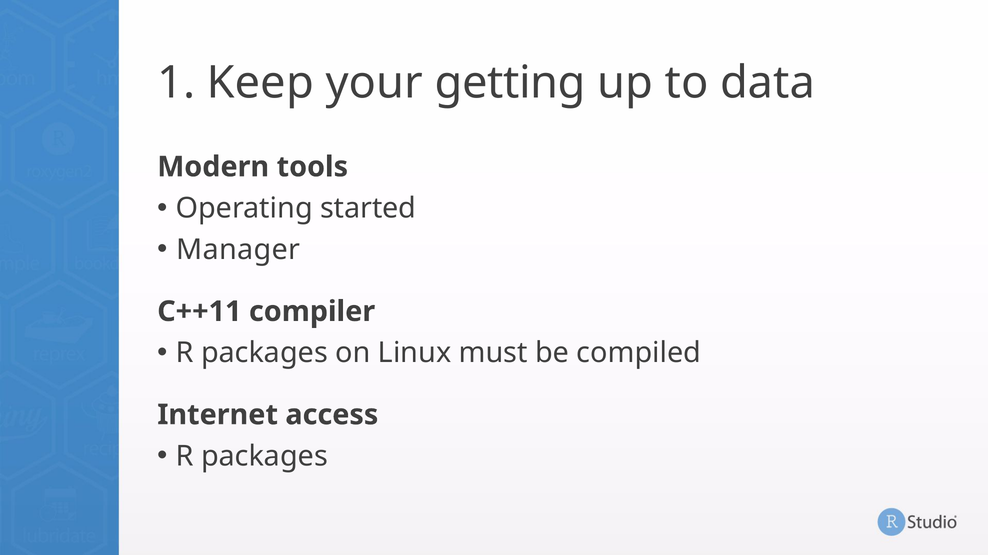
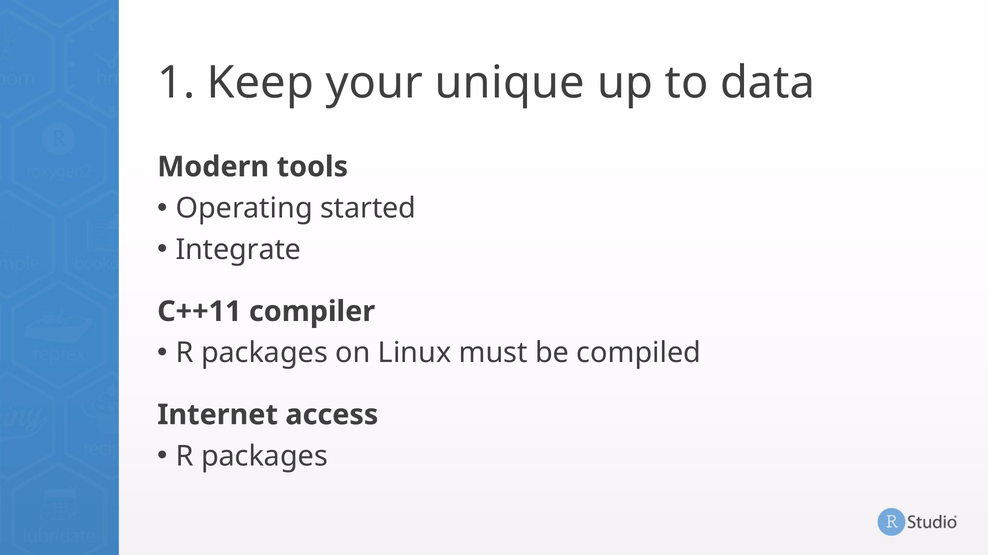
getting: getting -> unique (510, 83)
Manager: Manager -> Integrate (238, 250)
